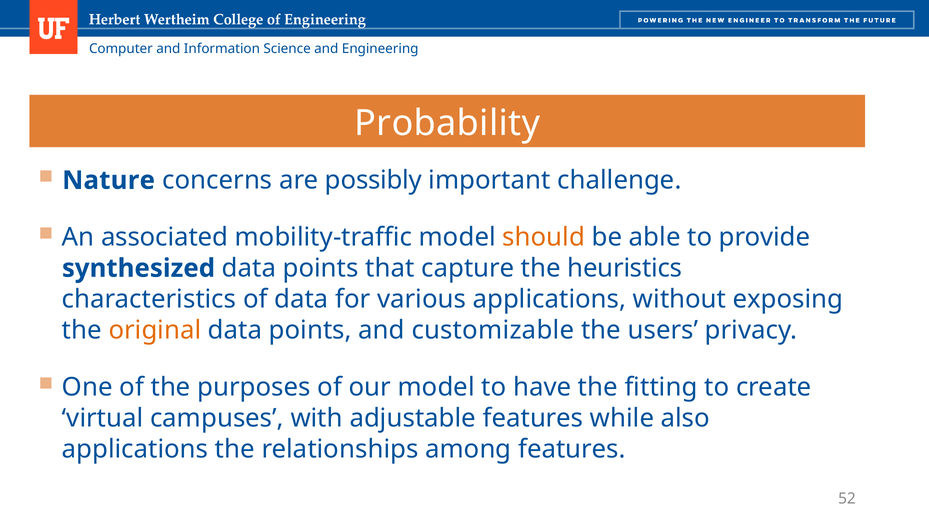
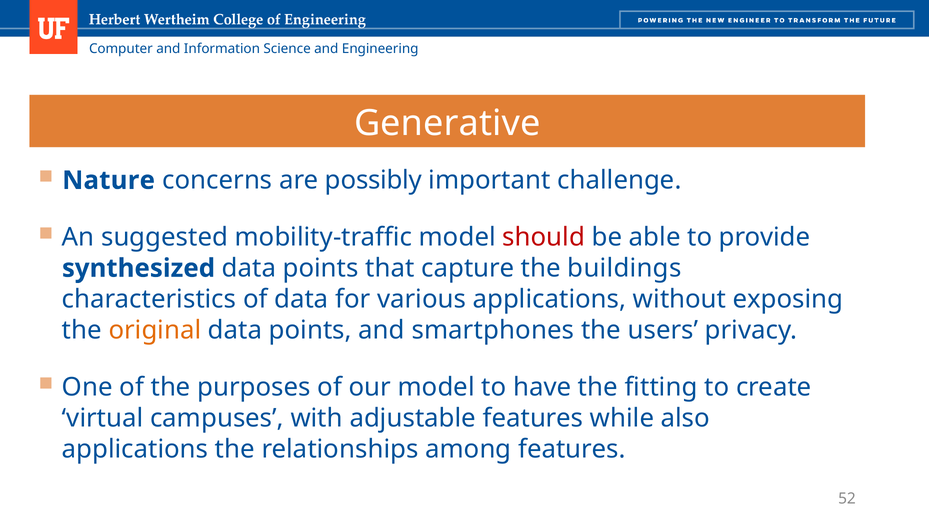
Probability: Probability -> Generative (447, 123)
associated: associated -> suggested (165, 237)
should colour: orange -> red (544, 237)
heuristics: heuristics -> buildings (624, 268)
customizable: customizable -> smartphones (493, 330)
